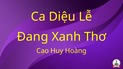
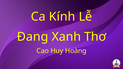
Diệu: Diệu -> Kính (62, 17)
